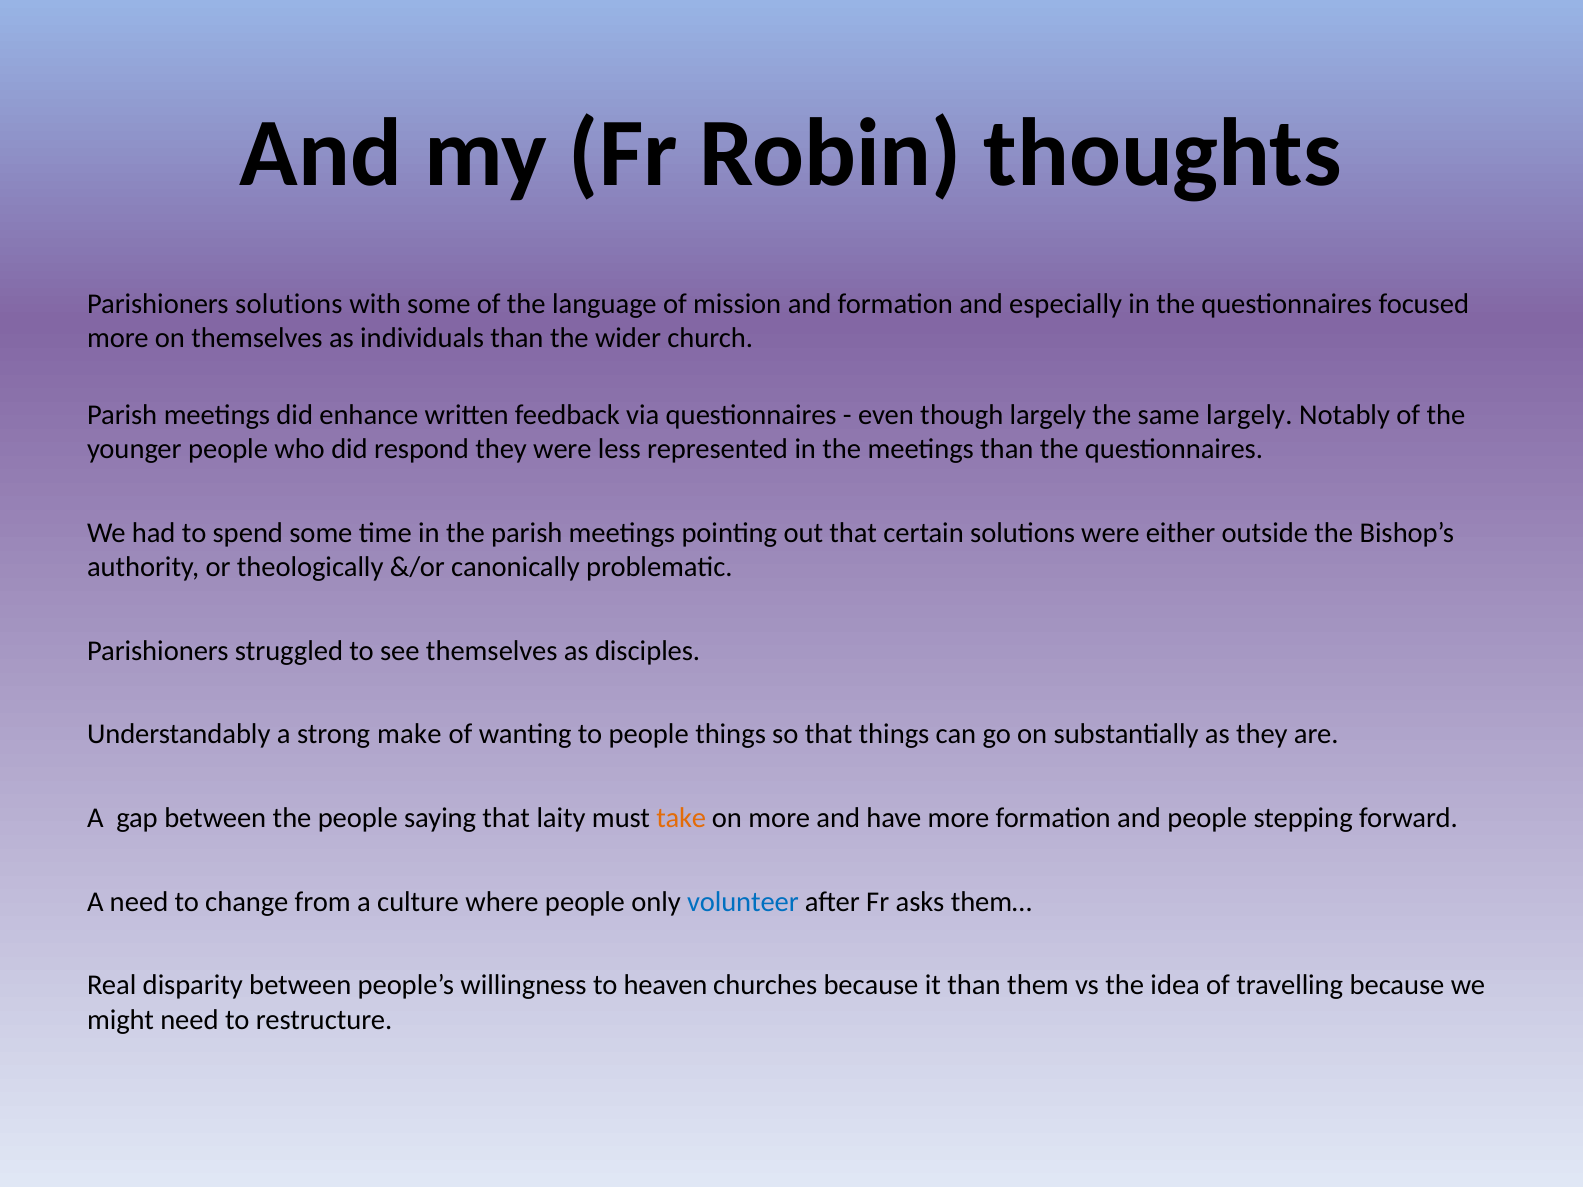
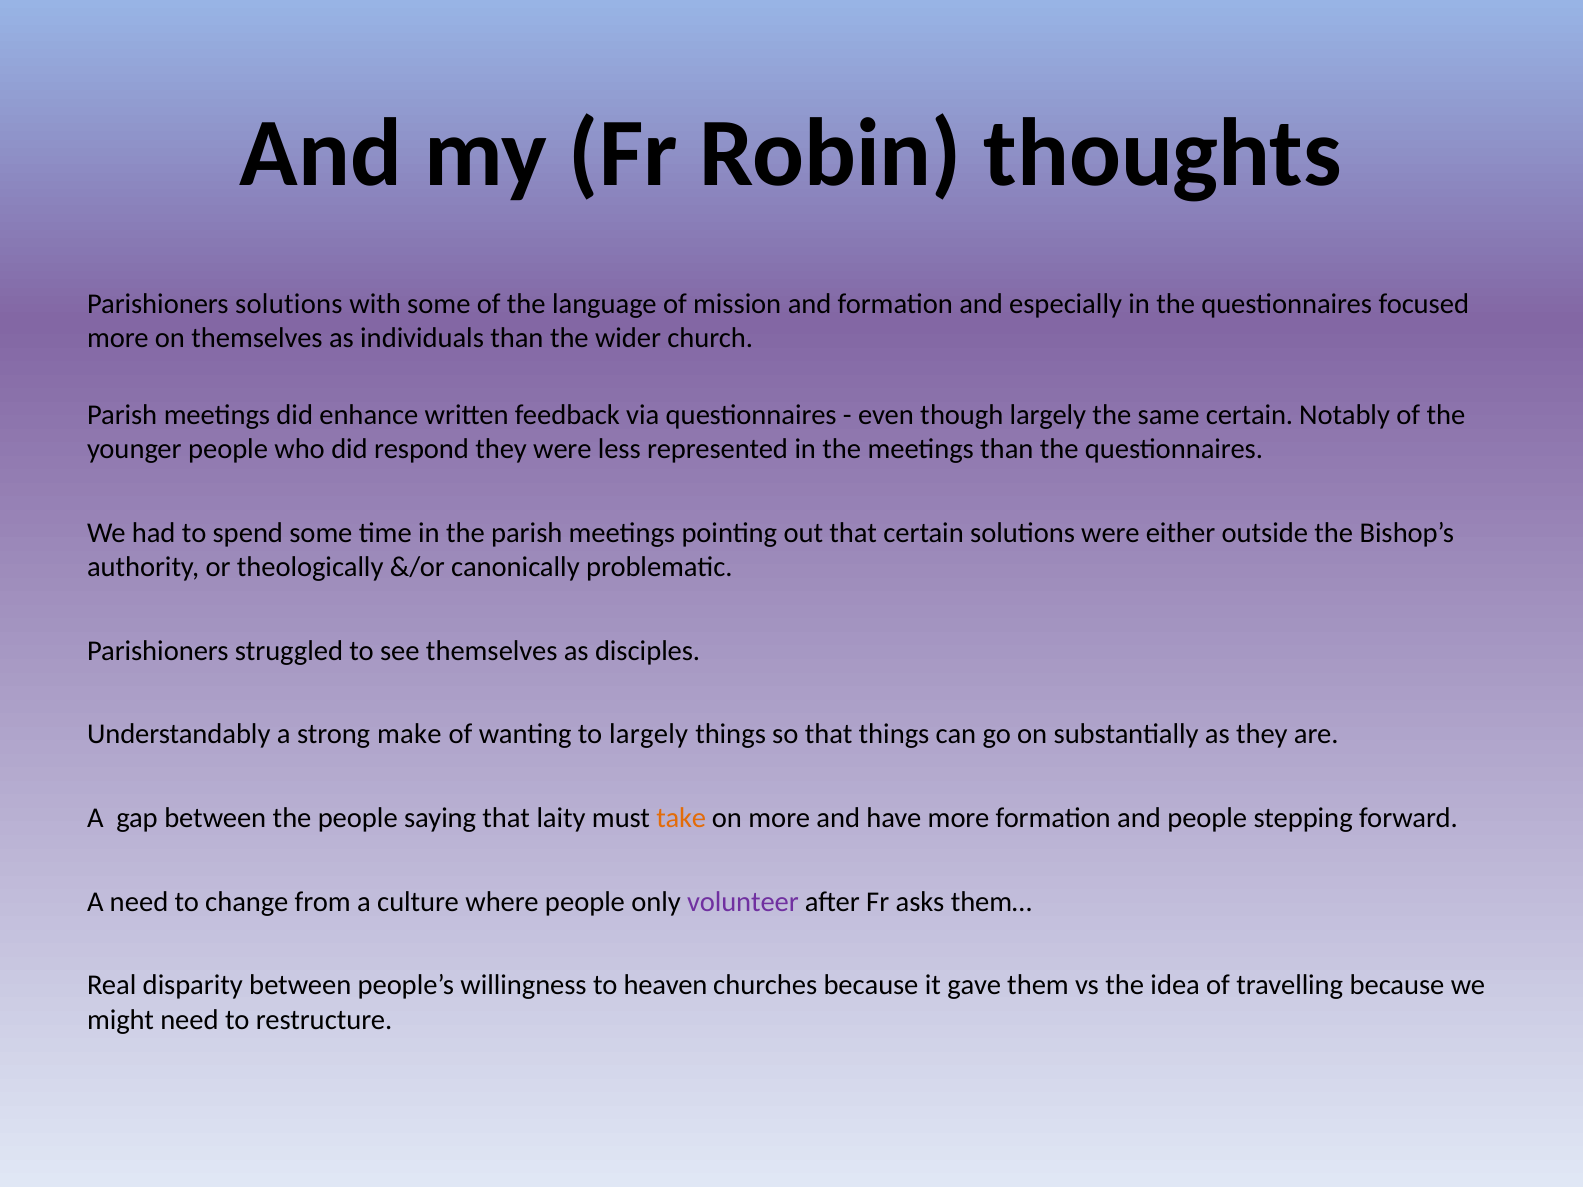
same largely: largely -> certain (1250, 415)
to people: people -> largely (649, 735)
volunteer colour: blue -> purple (743, 902)
it than: than -> gave (974, 986)
